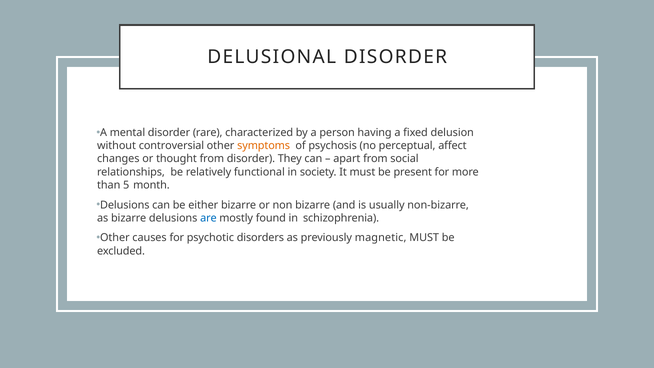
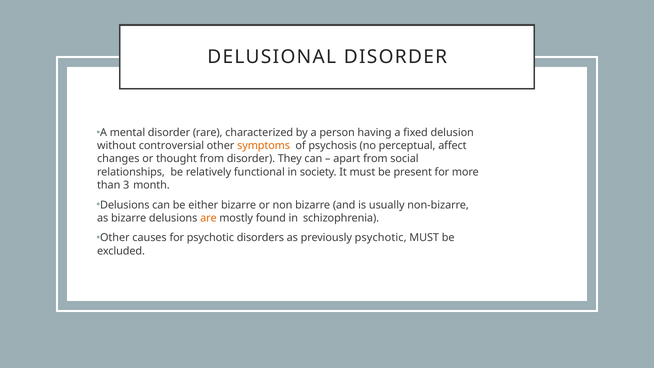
5: 5 -> 3 (126, 185)
are colour: blue -> orange (208, 218)
previously magnetic: magnetic -> psychotic (381, 238)
